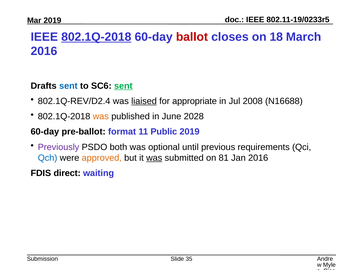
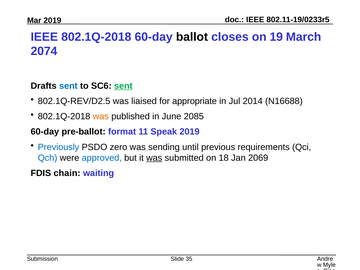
802.1Q-2018 underline: present -> none (96, 37)
ballot colour: red -> black (192, 37)
18: 18 -> 19 (276, 37)
2016: 2016 -> 2074 (44, 51)
802.1Q-REV/D2.4: 802.1Q-REV/D2.4 -> 802.1Q-REV/D2.5 (74, 101)
liaised underline: present -> none (144, 101)
2008: 2008 -> 2014 (253, 101)
2028: 2028 -> 2085 (194, 116)
Public: Public -> Speak (164, 132)
Previously colour: purple -> blue (59, 147)
both: both -> zero (118, 147)
optional: optional -> sending (164, 147)
approved colour: orange -> blue (102, 158)
81: 81 -> 18 (224, 158)
Jan 2016: 2016 -> 2069 (258, 158)
direct: direct -> chain (67, 173)
